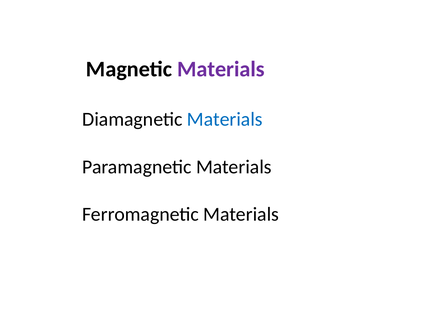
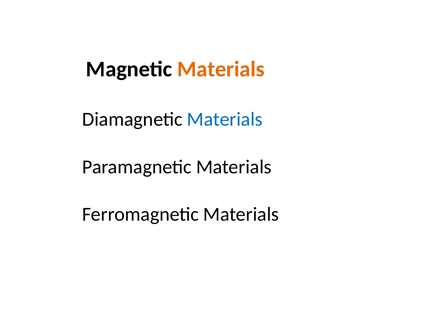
Materials colour: purple -> orange (221, 69)
